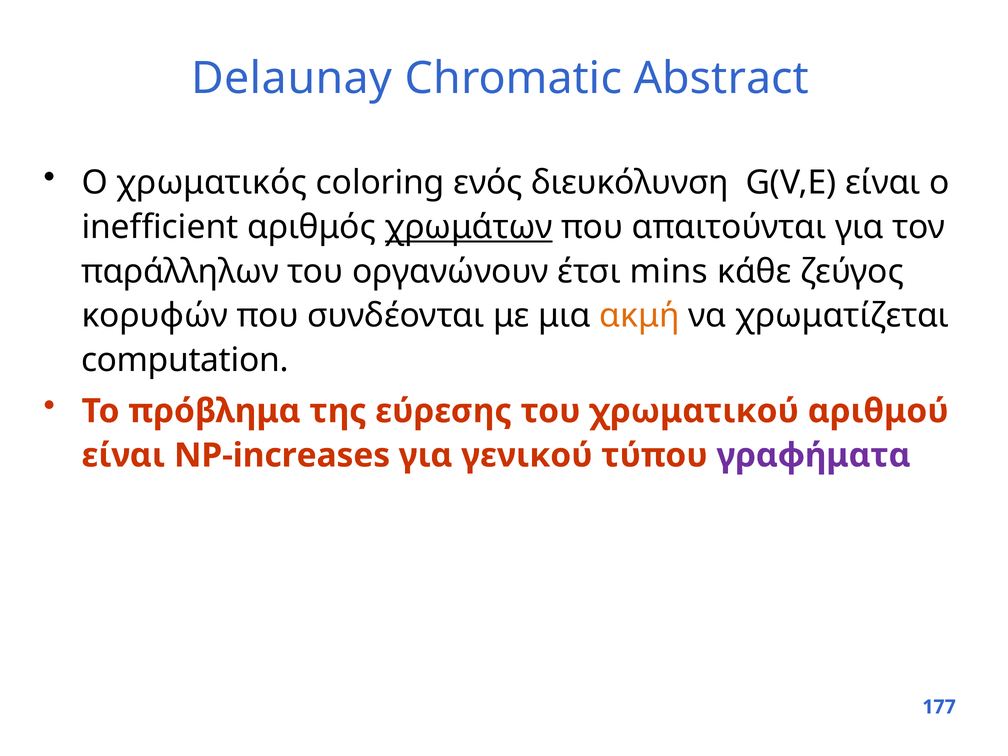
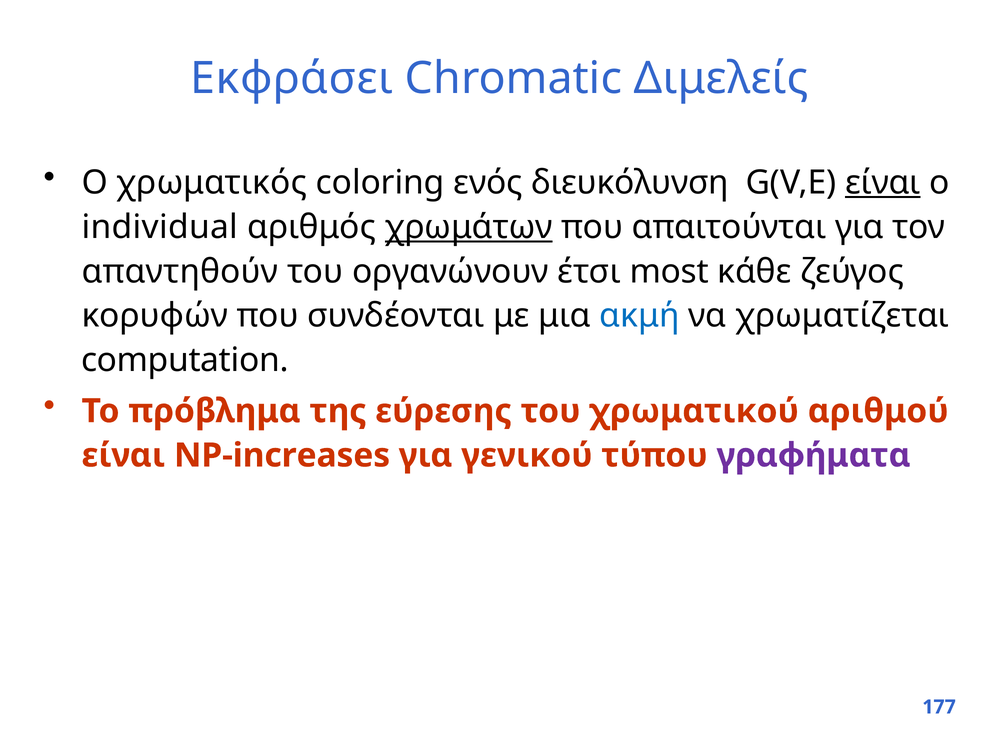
Delaunay: Delaunay -> Εκφράσει (292, 79)
Abstract: Abstract -> Διμελείς (721, 79)
είναι underline: none -> present (883, 183)
inefficient: inefficient -> individual (160, 227)
παράλληλων: παράλληλων -> απαντηθούν (180, 271)
mins: mins -> most (669, 271)
ακμή colour: orange -> blue (640, 316)
